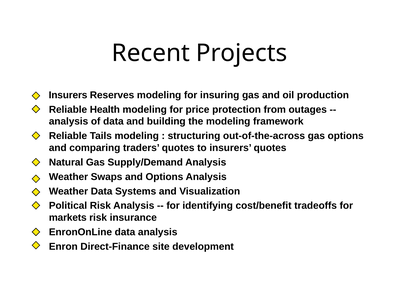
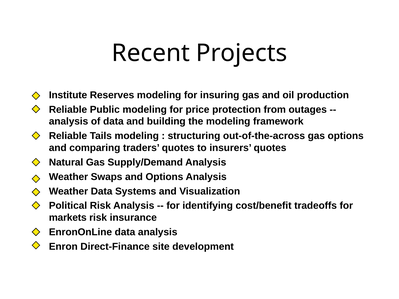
Insurers: Insurers -> Institute (68, 95)
Health: Health -> Public (105, 110)
